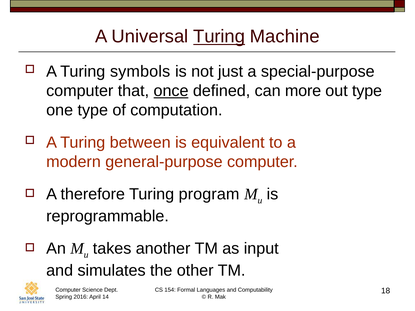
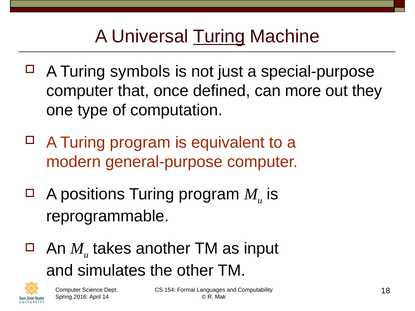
once underline: present -> none (171, 91)
out type: type -> they (367, 91)
A Turing between: between -> program (140, 143)
therefore: therefore -> positions (93, 194)
